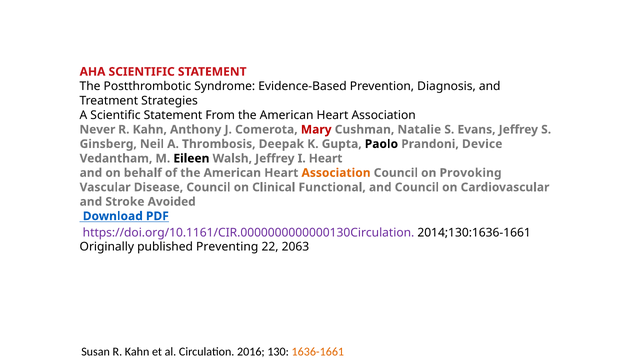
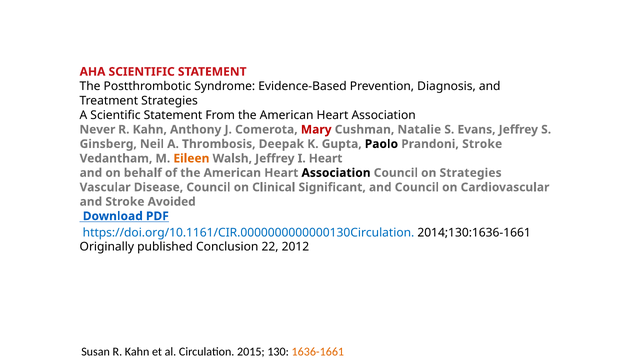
Prandoni Device: Device -> Stroke (482, 144)
Eileen colour: black -> orange (191, 158)
Association colour: orange -> black (336, 173)
on Provoking: Provoking -> Strategies (471, 173)
Functional: Functional -> Significant (332, 187)
https://doi.org/10.1161/CIR.0000000000000130Circulation colour: purple -> blue (249, 233)
Preventing: Preventing -> Conclusion (227, 247)
2063: 2063 -> 2012 (295, 247)
2016: 2016 -> 2015 (251, 352)
